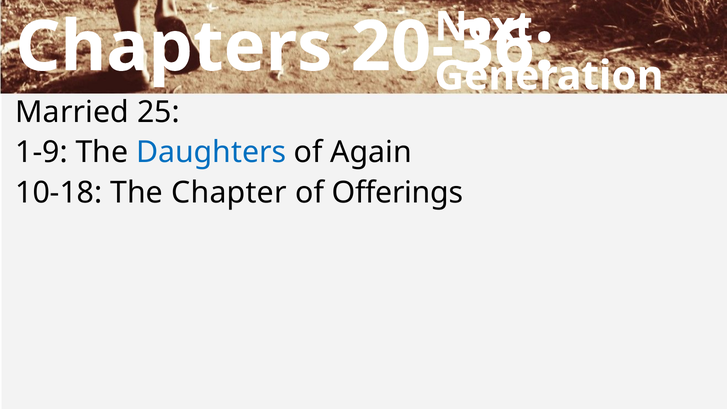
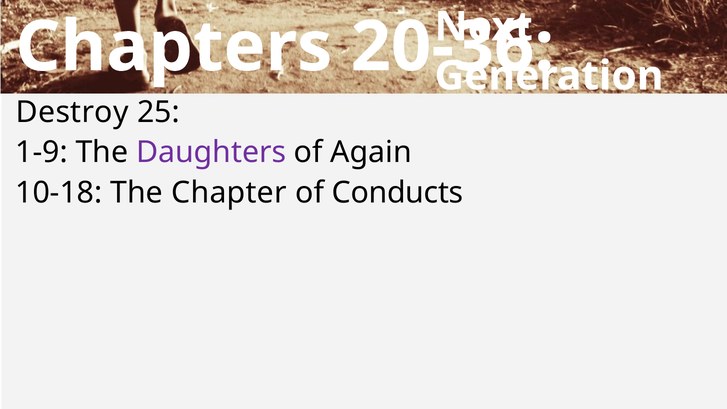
Married: Married -> Destroy (72, 112)
Daughters colour: blue -> purple (211, 152)
Offerings: Offerings -> Conducts (397, 193)
